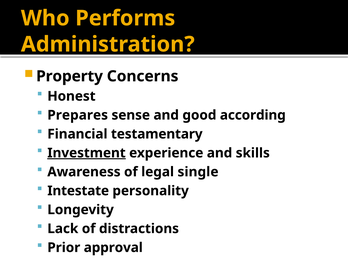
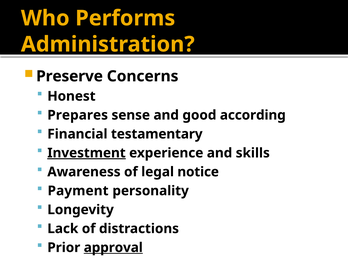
Property: Property -> Preserve (70, 76)
single: single -> notice (198, 172)
Intestate: Intestate -> Payment (78, 191)
approval underline: none -> present (113, 248)
